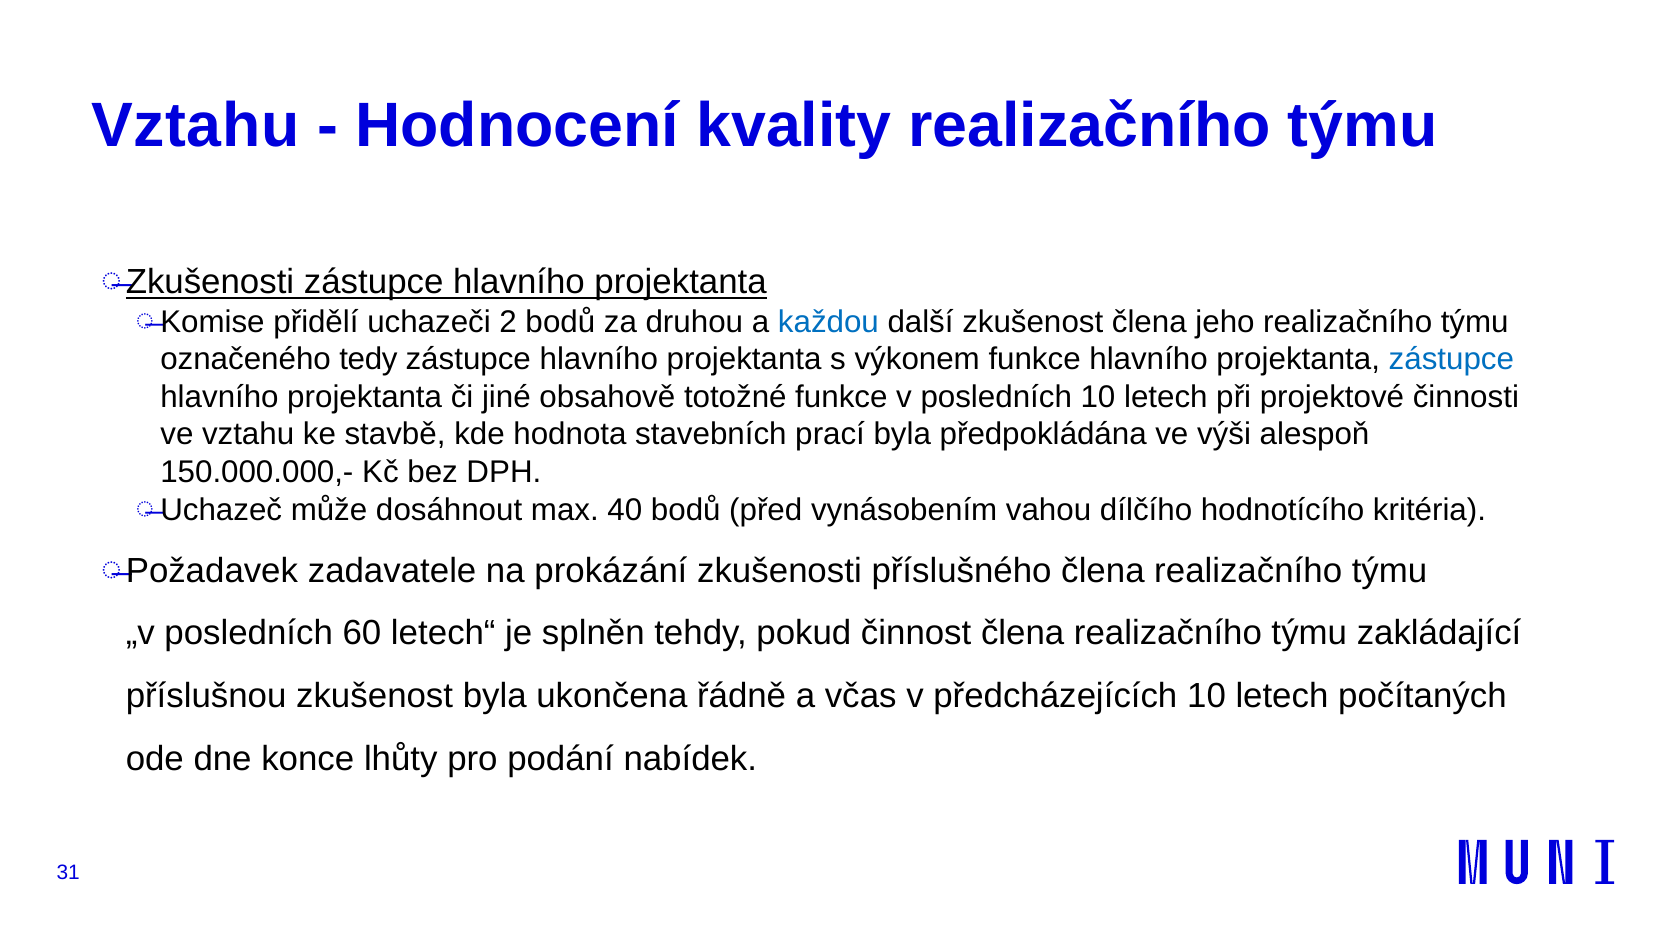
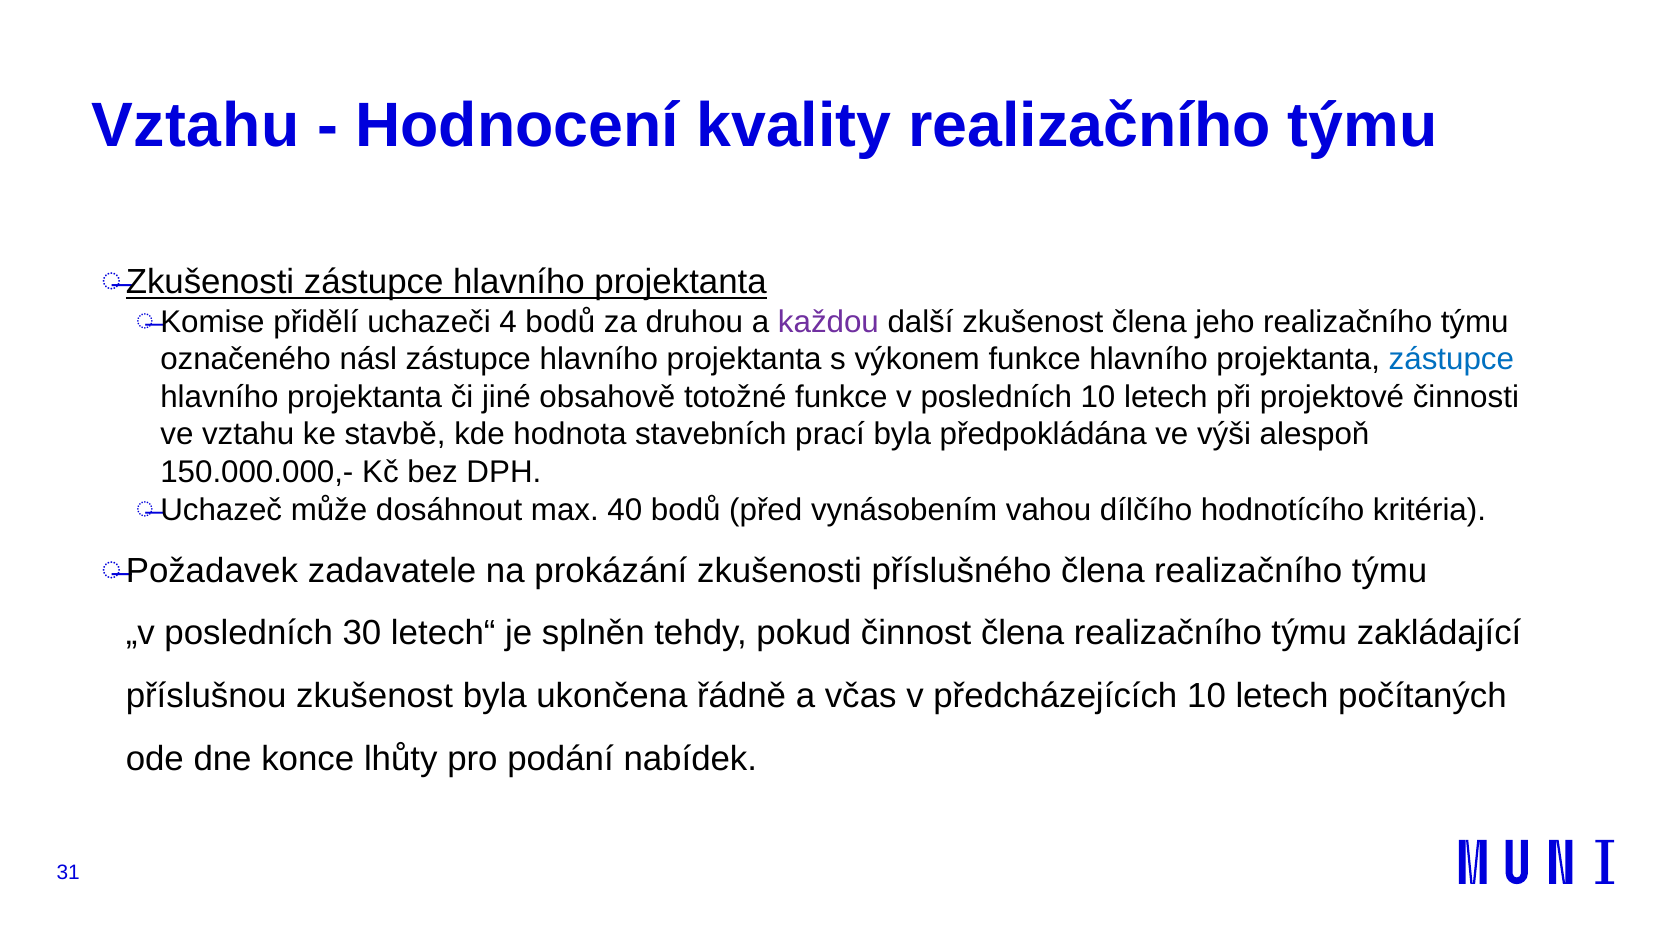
2: 2 -> 4 (508, 322)
každou colour: blue -> purple (828, 322)
tedy: tedy -> násl (368, 359)
60: 60 -> 30 (362, 633)
